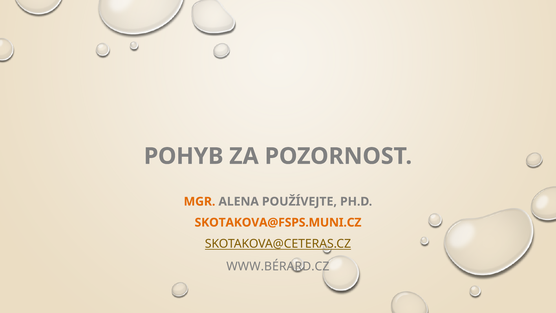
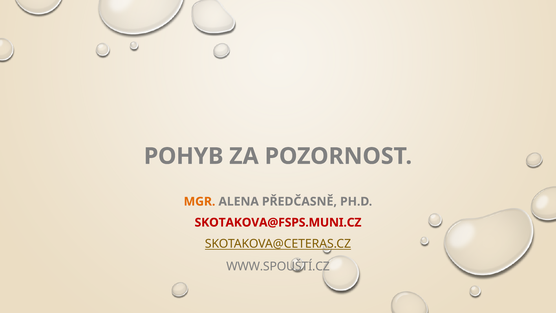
POUŽÍVEJTE: POUŽÍVEJTE -> PŘEDČASNĚ (299, 201)
SKOTAKOVA@FSPS.MUNI.CZ colour: orange -> red (278, 222)
WWW.BÉRARD.CZ: WWW.BÉRARD.CZ -> WWW.SPOUŠTÍ.CZ (278, 266)
